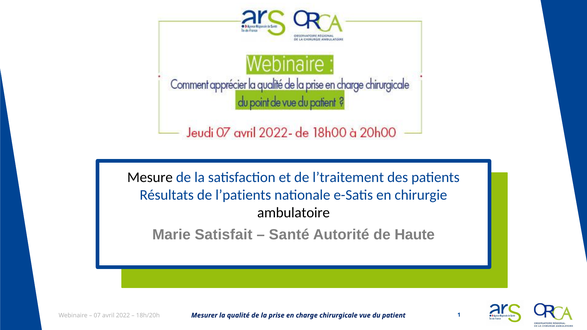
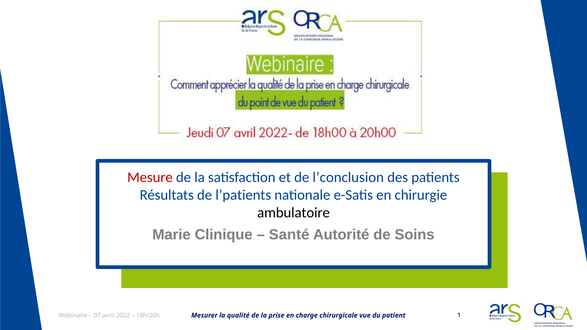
Mesure colour: black -> red (150, 178)
l’traitement: l’traitement -> l’conclusion (348, 178)
Satisfait: Satisfait -> Clinique (224, 235)
Haute: Haute -> Soins (415, 235)
